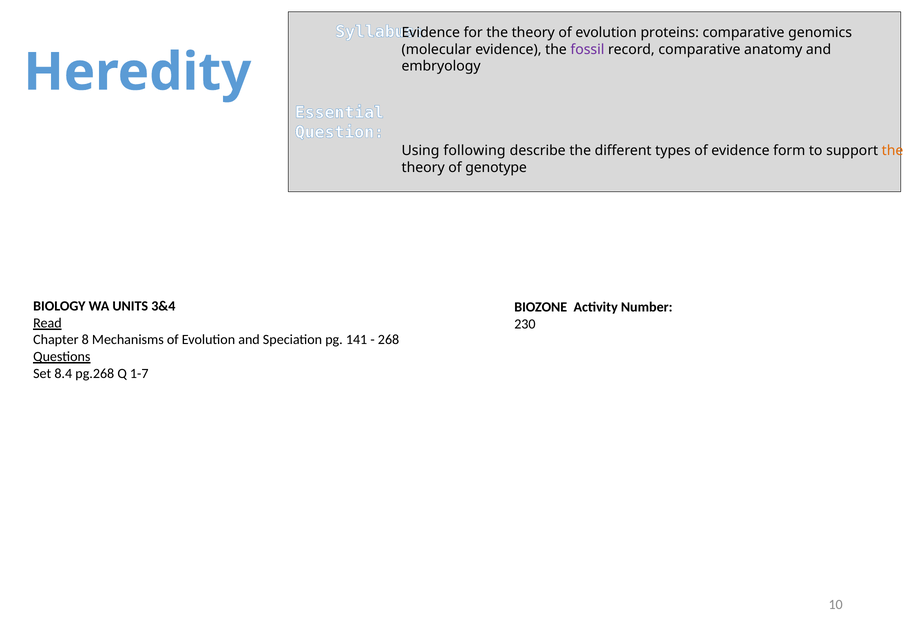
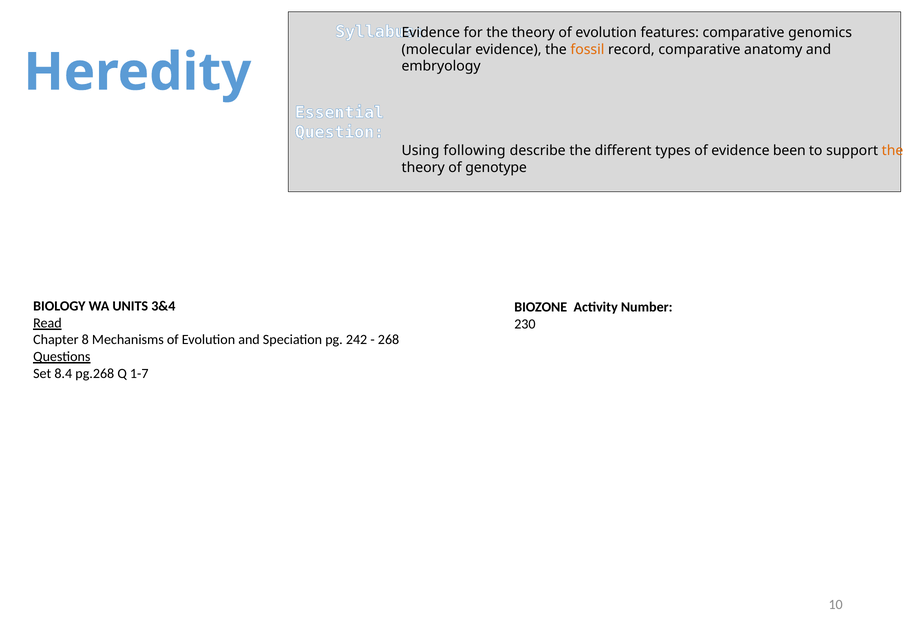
proteins: proteins -> features (670, 32)
fossil colour: purple -> orange (587, 49)
form: form -> been (789, 151)
141: 141 -> 242 (357, 340)
